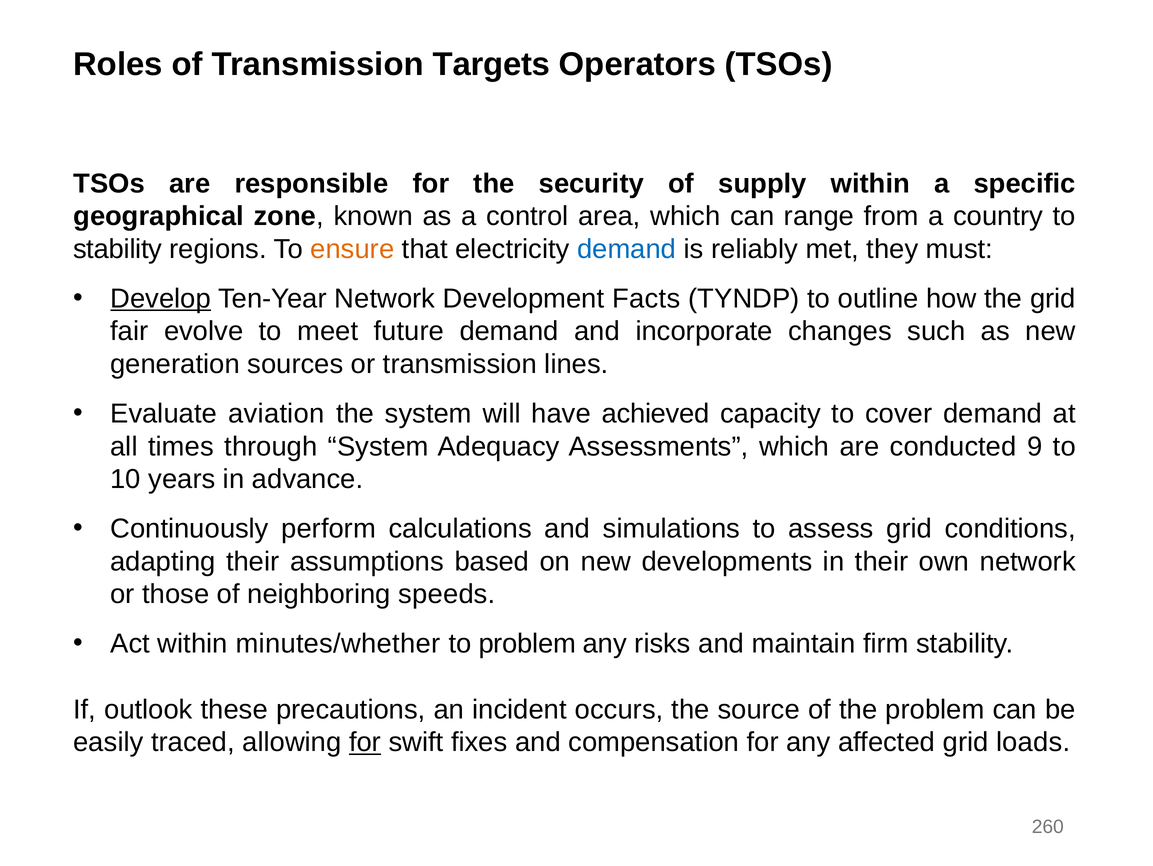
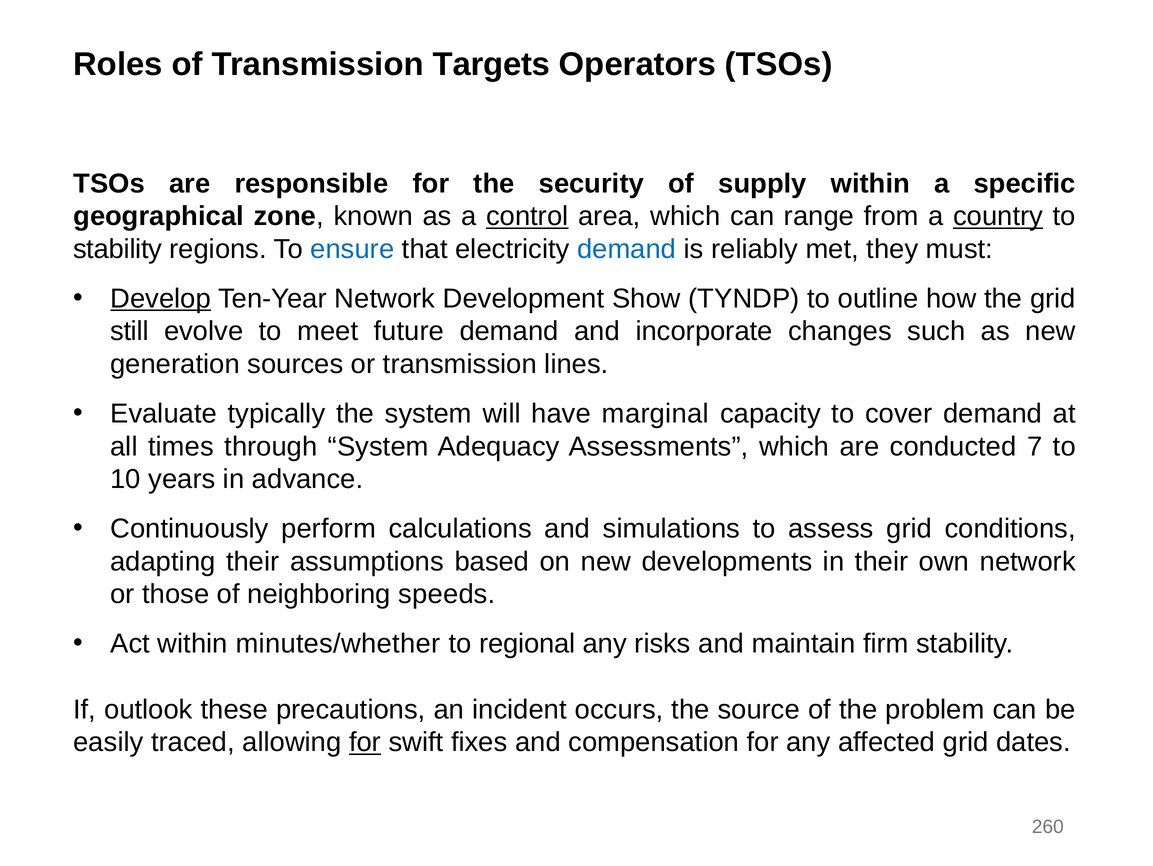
control underline: none -> present (527, 216)
country underline: none -> present (998, 216)
ensure colour: orange -> blue (352, 249)
Facts: Facts -> Show (646, 299)
fair: fair -> still (129, 331)
aviation: aviation -> typically (276, 414)
achieved: achieved -> marginal (655, 414)
9: 9 -> 7 (1035, 447)
to problem: problem -> regional (527, 644)
loads: loads -> dates (1033, 742)
